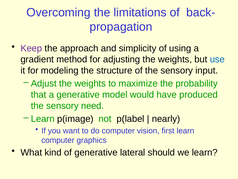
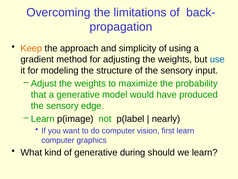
Keep colour: purple -> orange (31, 48)
need: need -> edge (93, 106)
lateral: lateral -> during (133, 152)
